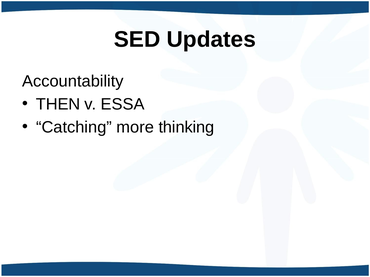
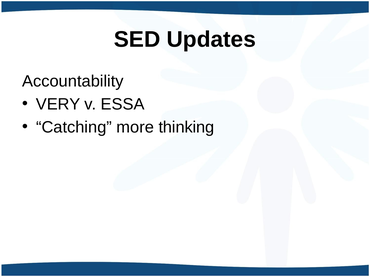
THEN: THEN -> VERY (58, 104)
